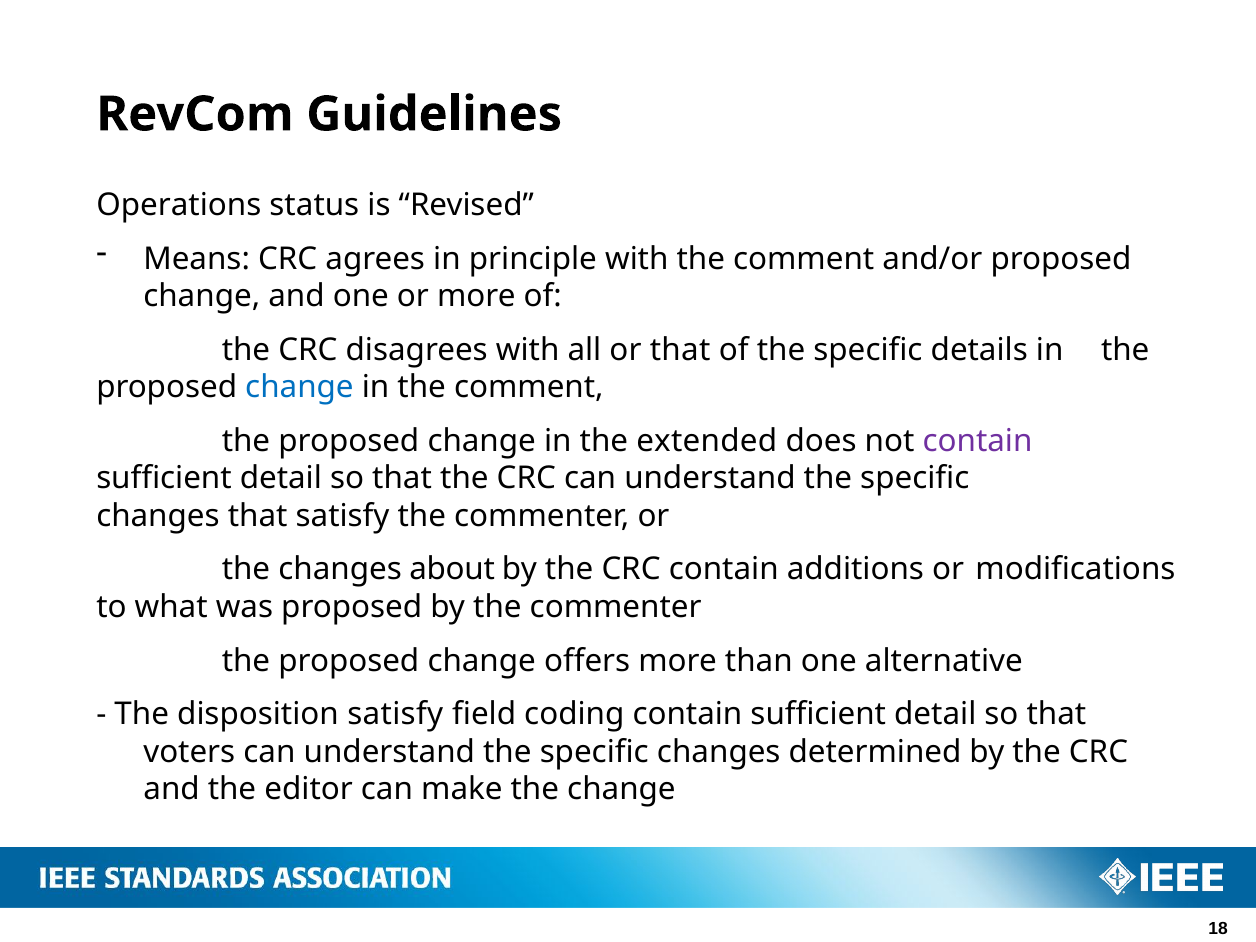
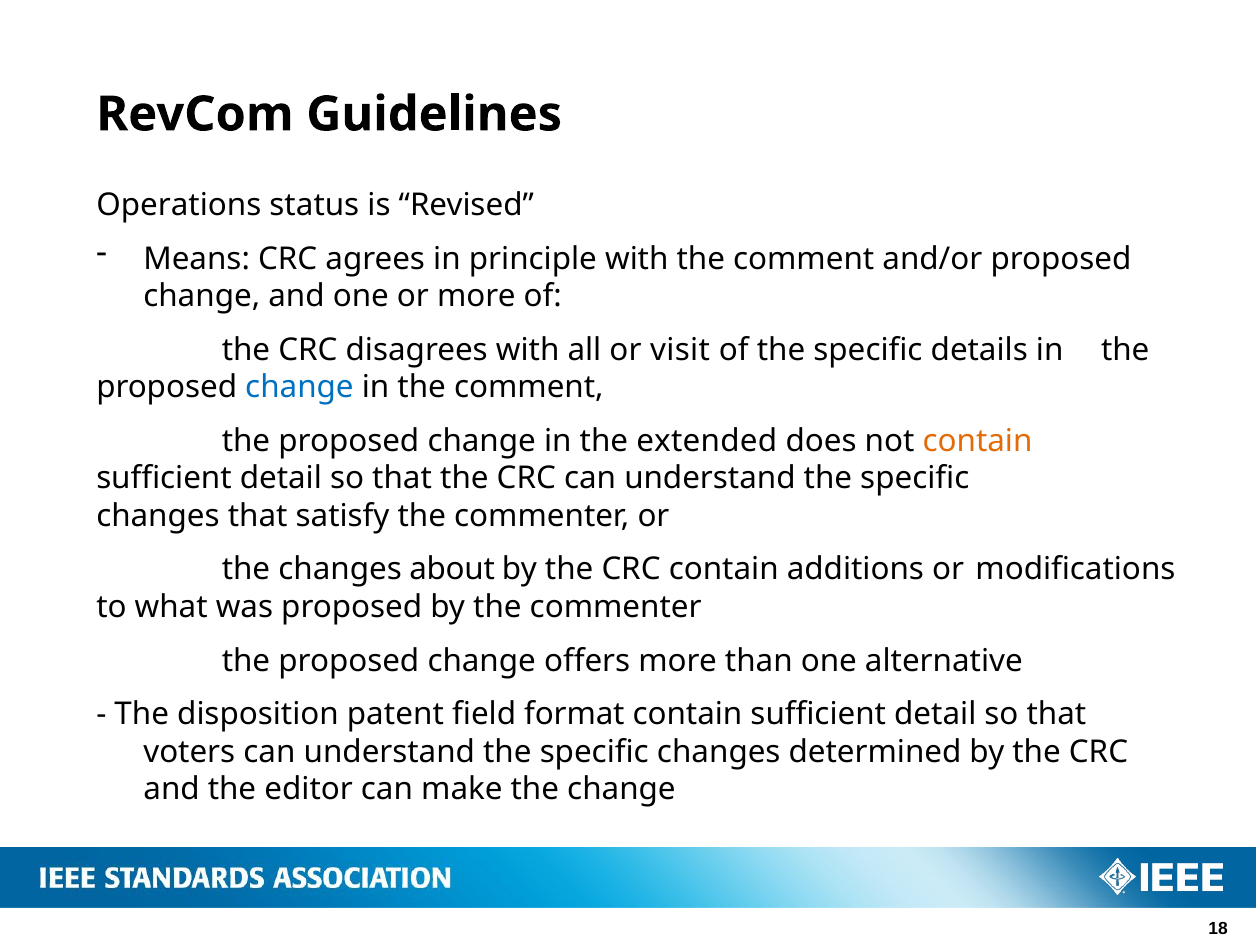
or that: that -> visit (680, 350)
contain colour: purple -> orange (978, 441)
disposition satisfy: satisfy -> patent (395, 714)
coding: coding -> format (574, 714)
